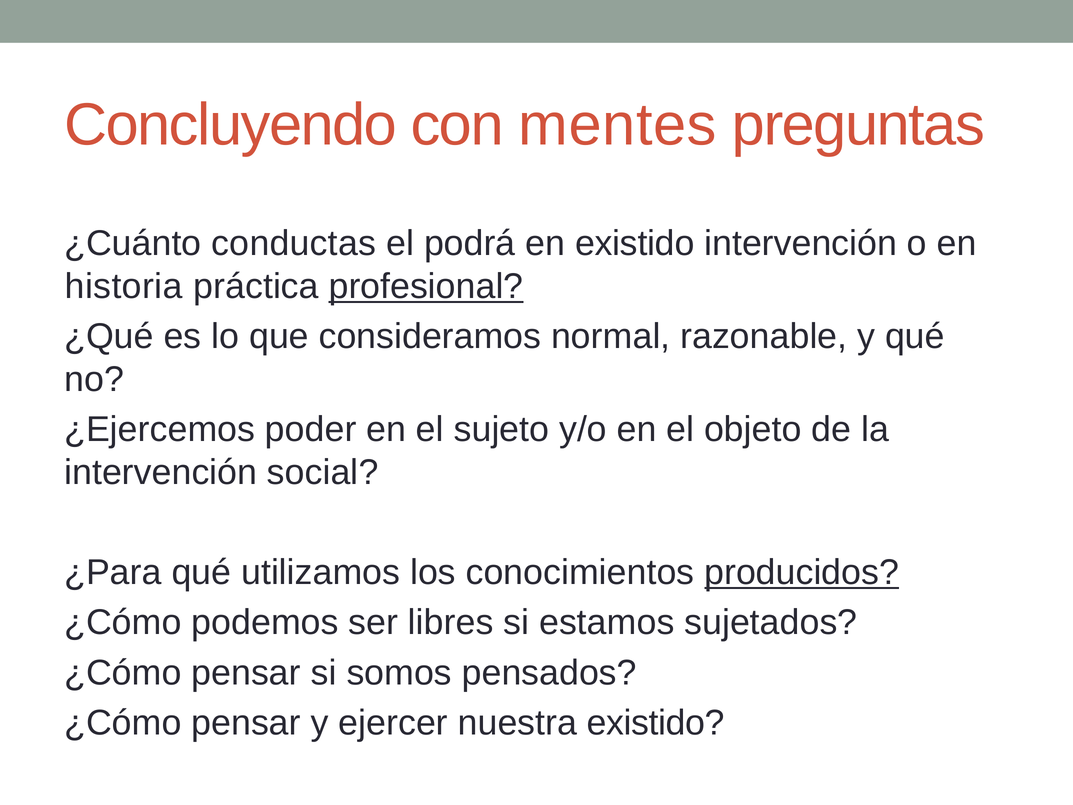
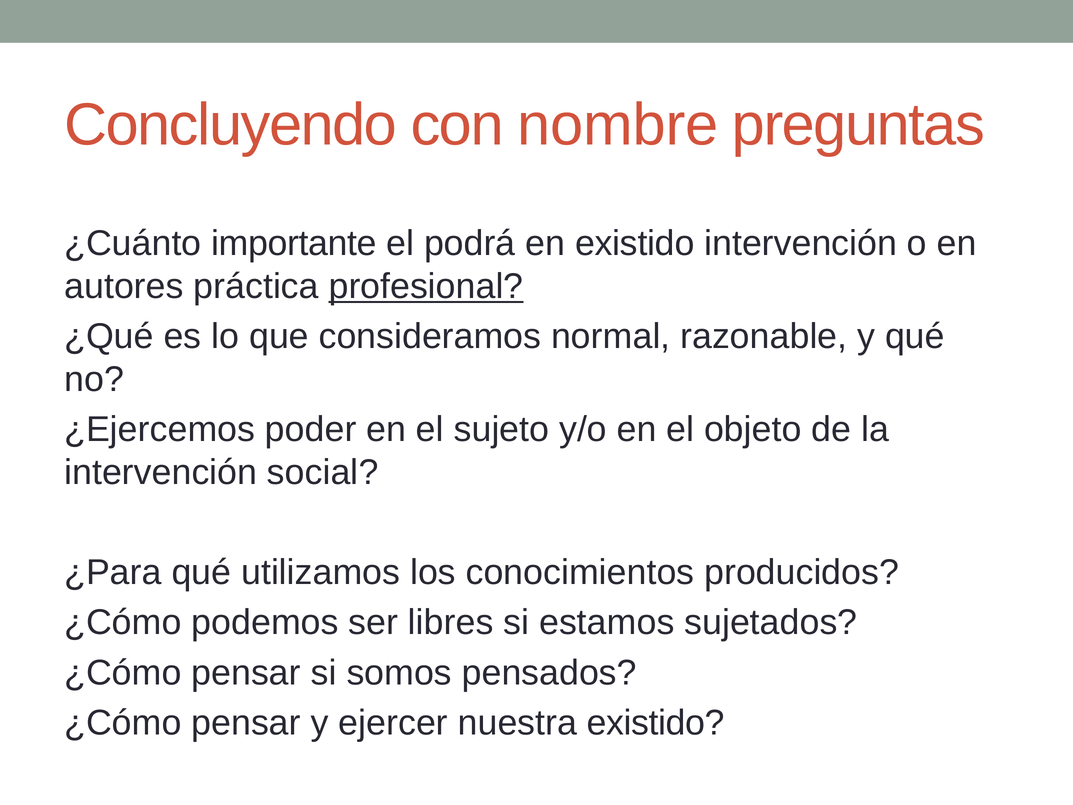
mentes: mentes -> nombre (618, 125)
conductas: conductas -> importante (294, 243)
historia: historia -> autores (124, 286)
producidos underline: present -> none (802, 572)
